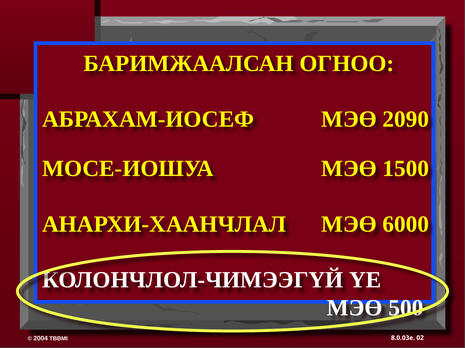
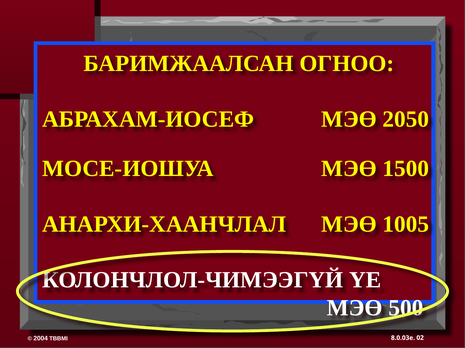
2090: 2090 -> 2050 (406, 119)
6000: 6000 -> 1005 (406, 225)
